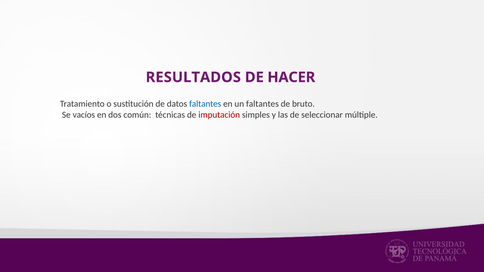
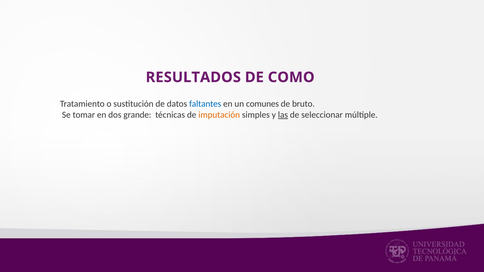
HACER: HACER -> COMO (291, 77)
un faltantes: faltantes -> comunes (262, 104)
vacíos: vacíos -> tomar (84, 115)
común: común -> grande (137, 115)
imputación colour: red -> orange (219, 115)
las underline: none -> present (283, 115)
